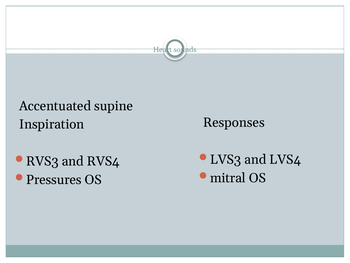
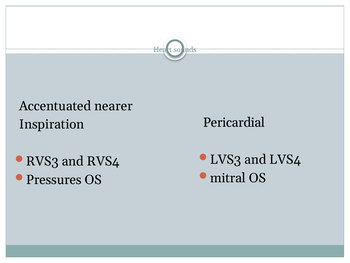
supine: supine -> nearer (114, 106)
Responses: Responses -> Pericardial (234, 122)
